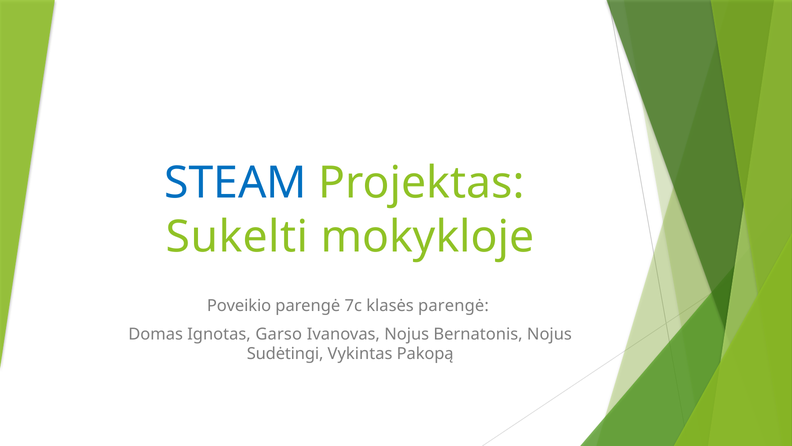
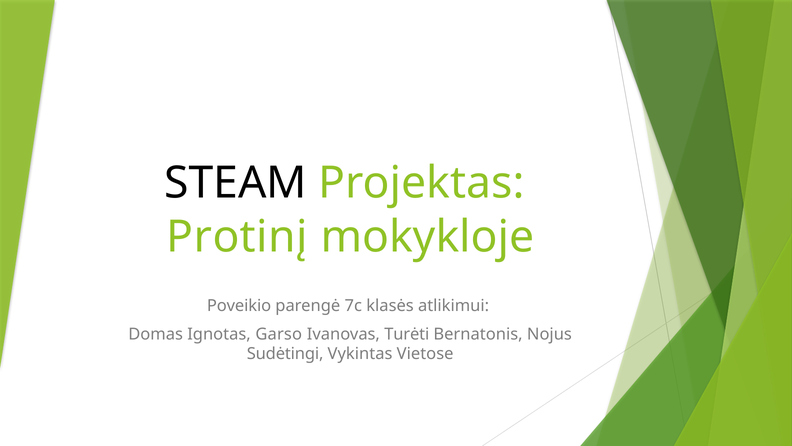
STEAM colour: blue -> black (235, 183)
Sukelti: Sukelti -> Protinį (237, 237)
klasės parengė: parengė -> atlikimui (454, 306)
Ivanovas Nojus: Nojus -> Turėti (407, 334)
Pakopą: Pakopą -> Vietose (425, 353)
